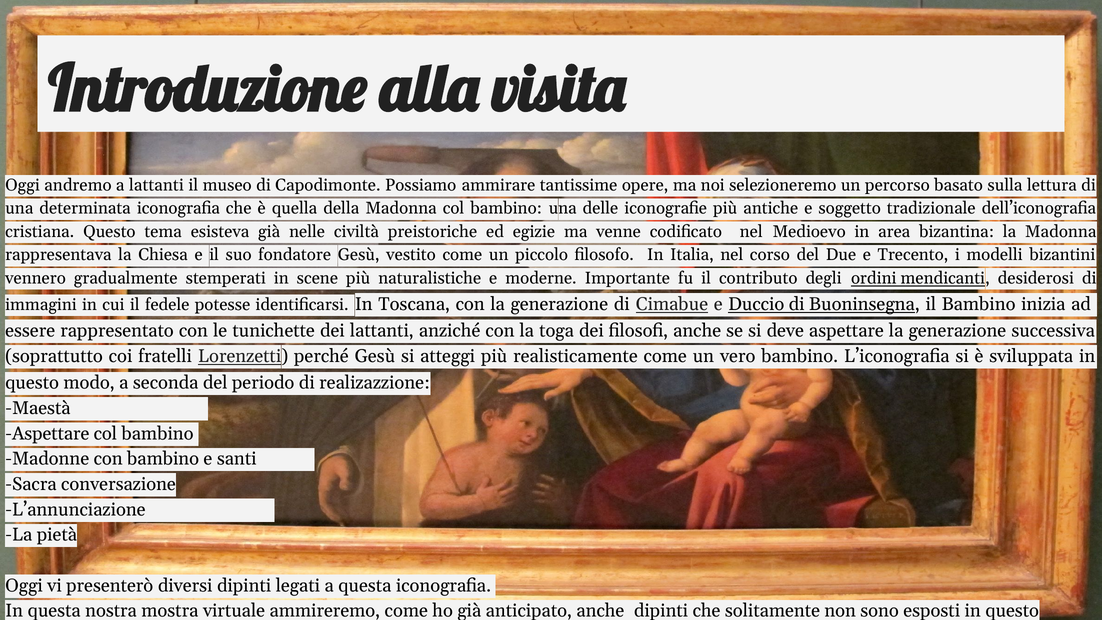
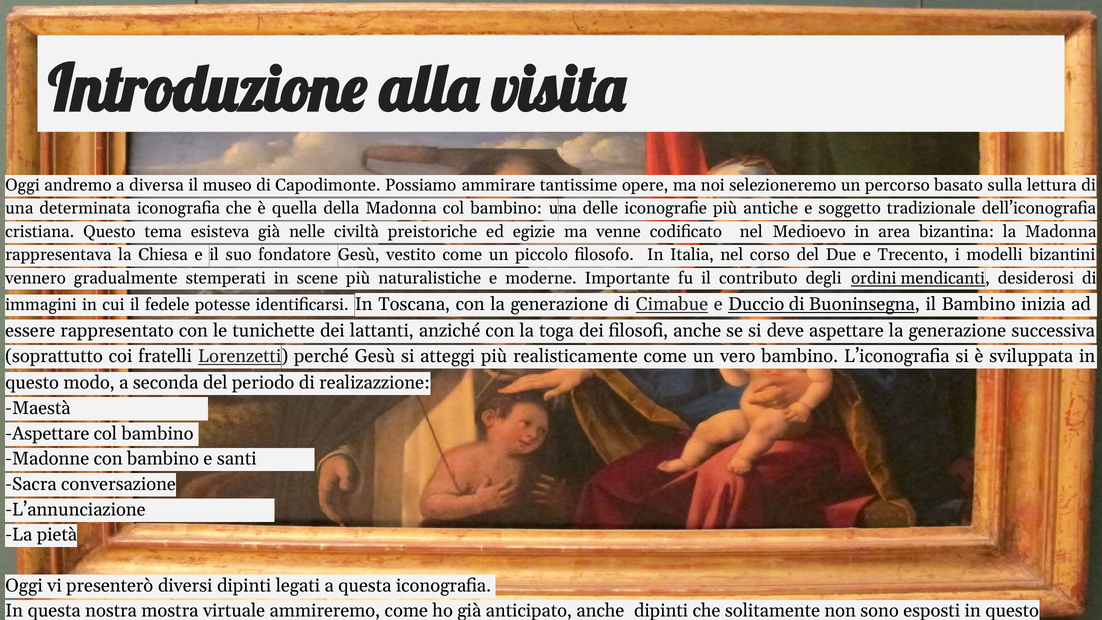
a lattanti: lattanti -> diversa (156, 185)
